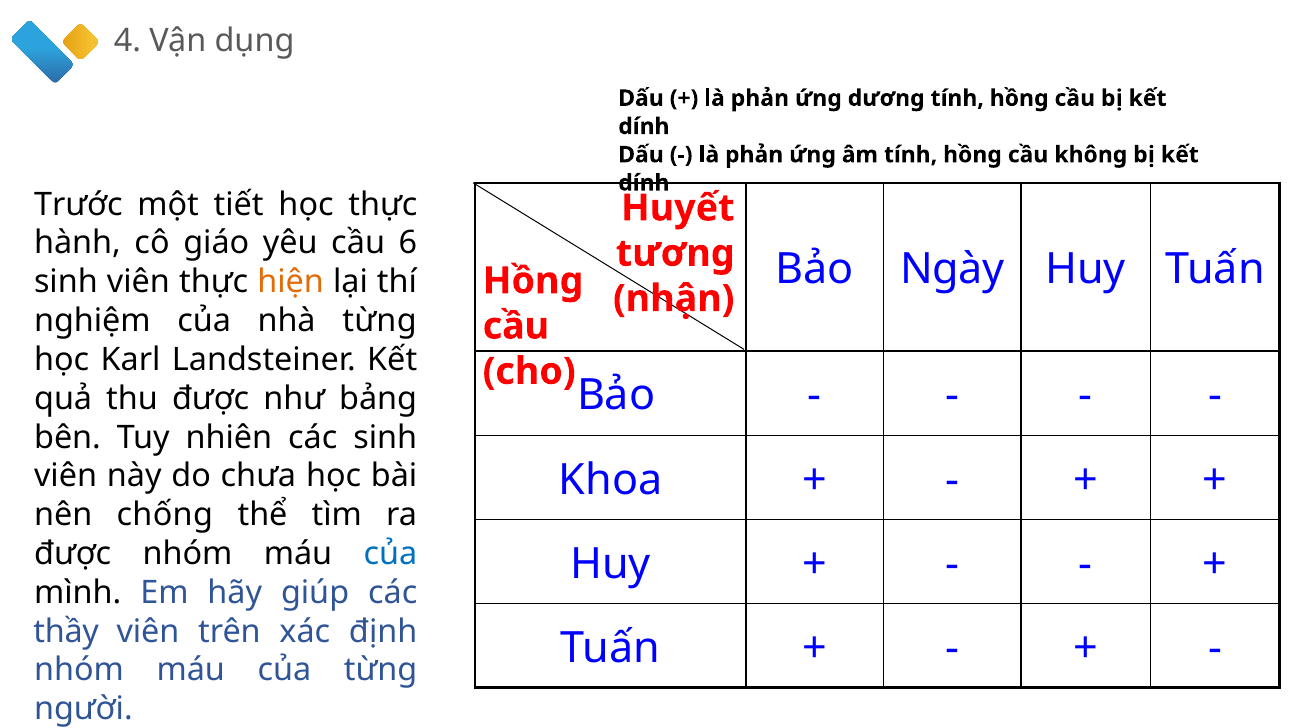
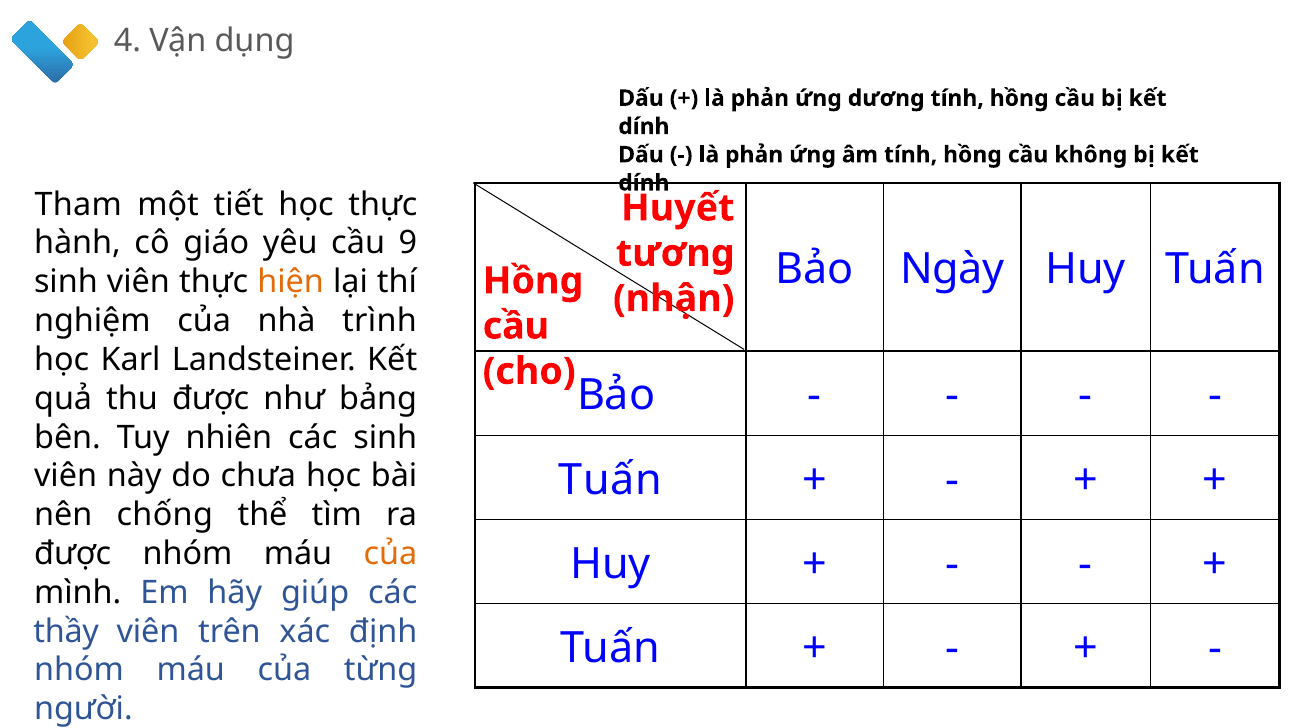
Trước: Trước -> Tham (78, 204)
6: 6 -> 9 (408, 243)
nhà từng: từng -> trình (380, 321)
Khoa: Khoa -> Tuấn (610, 480)
của colour: blue -> orange (390, 554)
